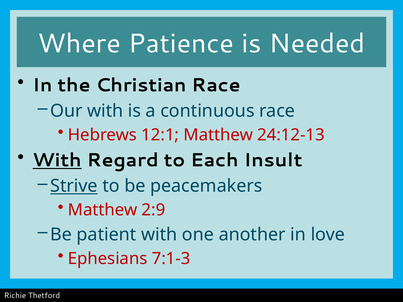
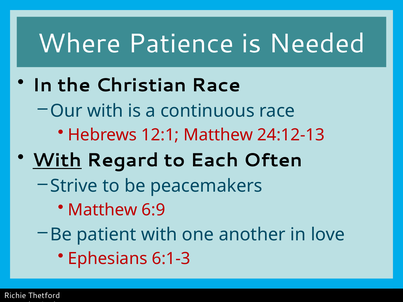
Insult: Insult -> Often (273, 161)
Strive underline: present -> none (74, 186)
2:9: 2:9 -> 6:9 (153, 210)
7:1-3: 7:1-3 -> 6:1-3 (171, 259)
